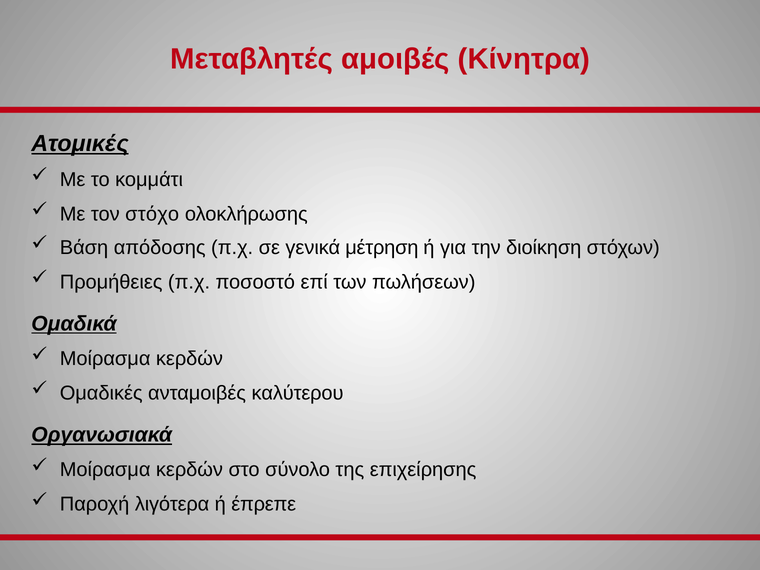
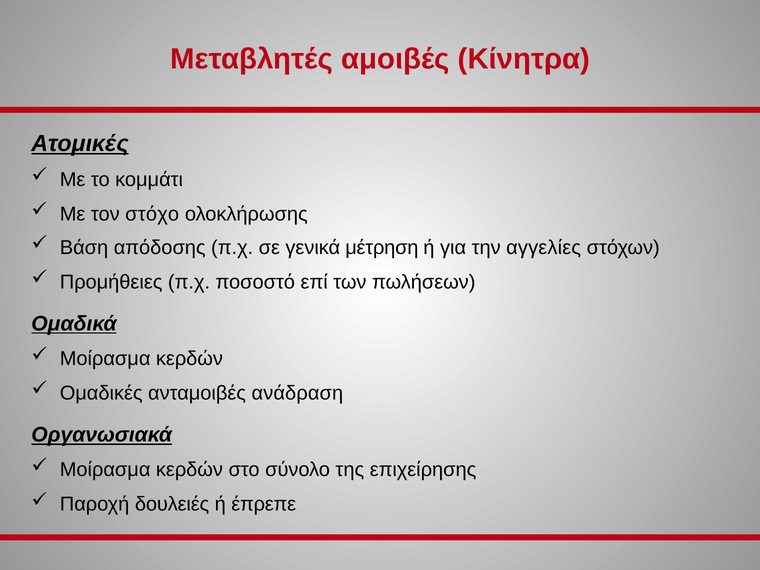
διοίκηση: διοίκηση -> αγγελίες (544, 248)
καλύτερου: καλύτερου -> ανάδραση (297, 393)
λιγότερα: λιγότερα -> δουλειές (172, 504)
